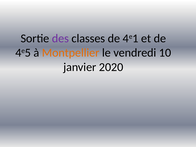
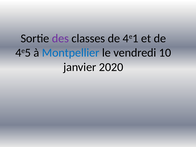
Montpellier colour: orange -> blue (71, 53)
